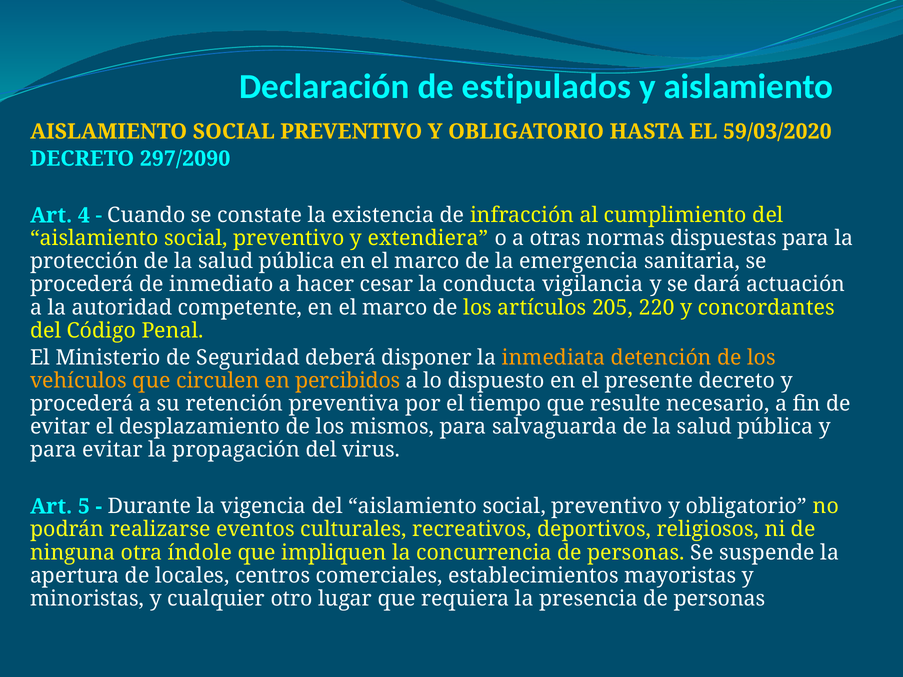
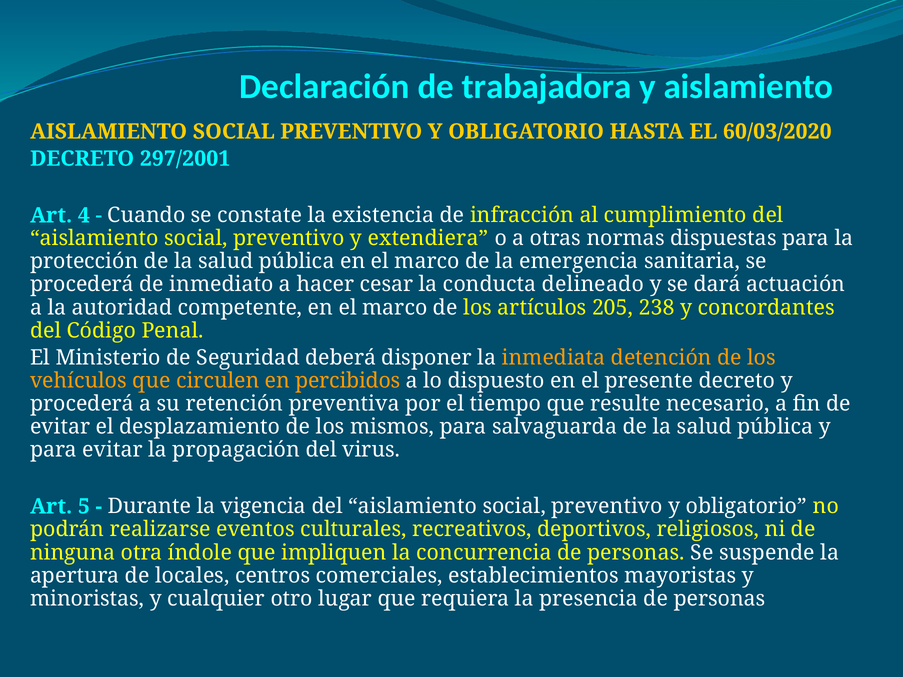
estipulados: estipulados -> trabajadora (547, 87)
59/03/2020: 59/03/2020 -> 60/03/2020 (777, 132)
297/2090: 297/2090 -> 297/2001 (185, 159)
vigilancia: vigilancia -> delineado (593, 285)
220: 220 -> 238 (657, 308)
